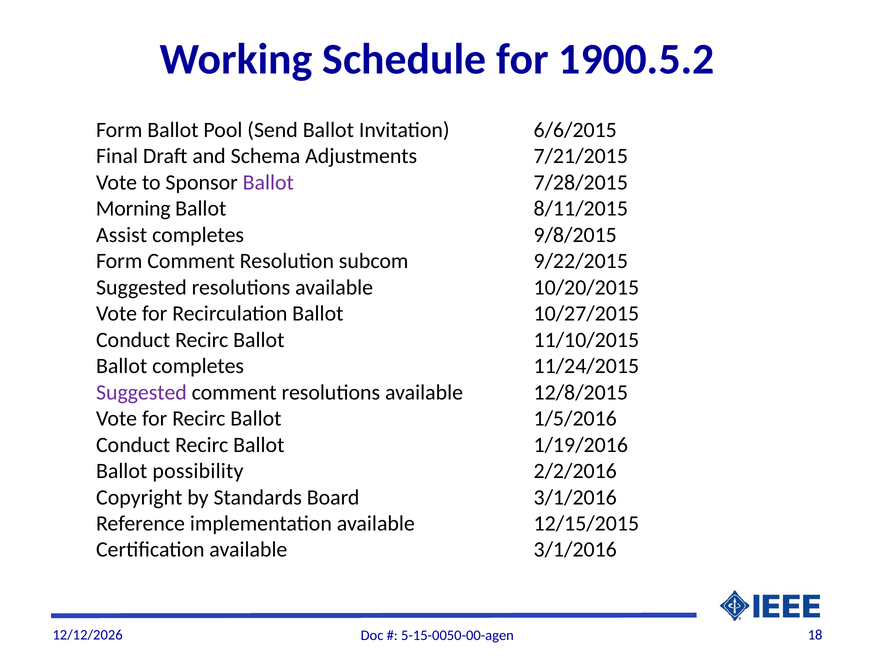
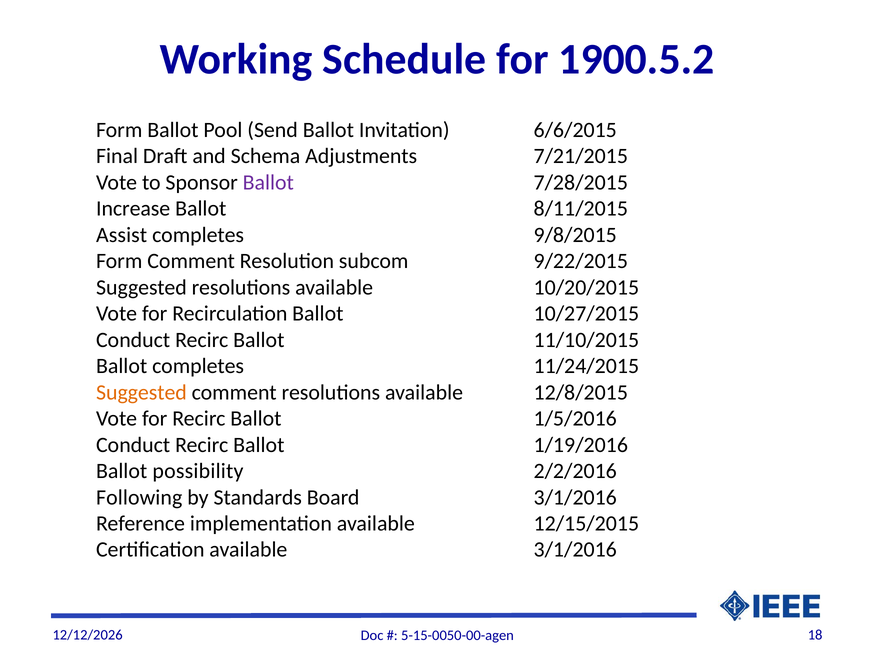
Morning: Morning -> Increase (133, 209)
Suggested colour: purple -> orange (141, 392)
Copyright: Copyright -> Following (139, 497)
